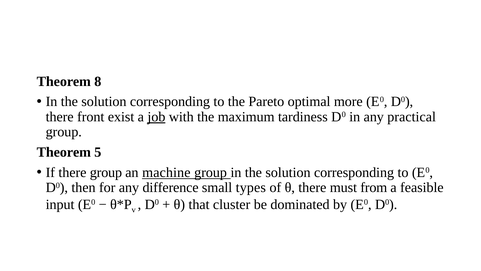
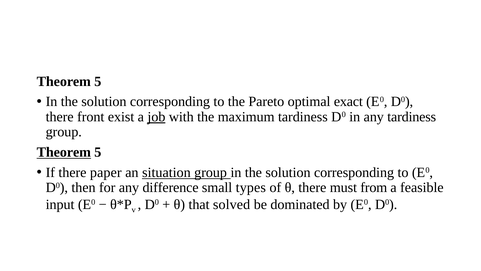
8: 8 -> 5 (98, 81)
more: more -> exact (348, 101)
any practical: practical -> tardiness (412, 117)
Theorem underline: none -> present (64, 152)
there group: group -> paper (106, 172)
machine: machine -> situation (166, 172)
cluster: cluster -> solved (232, 204)
